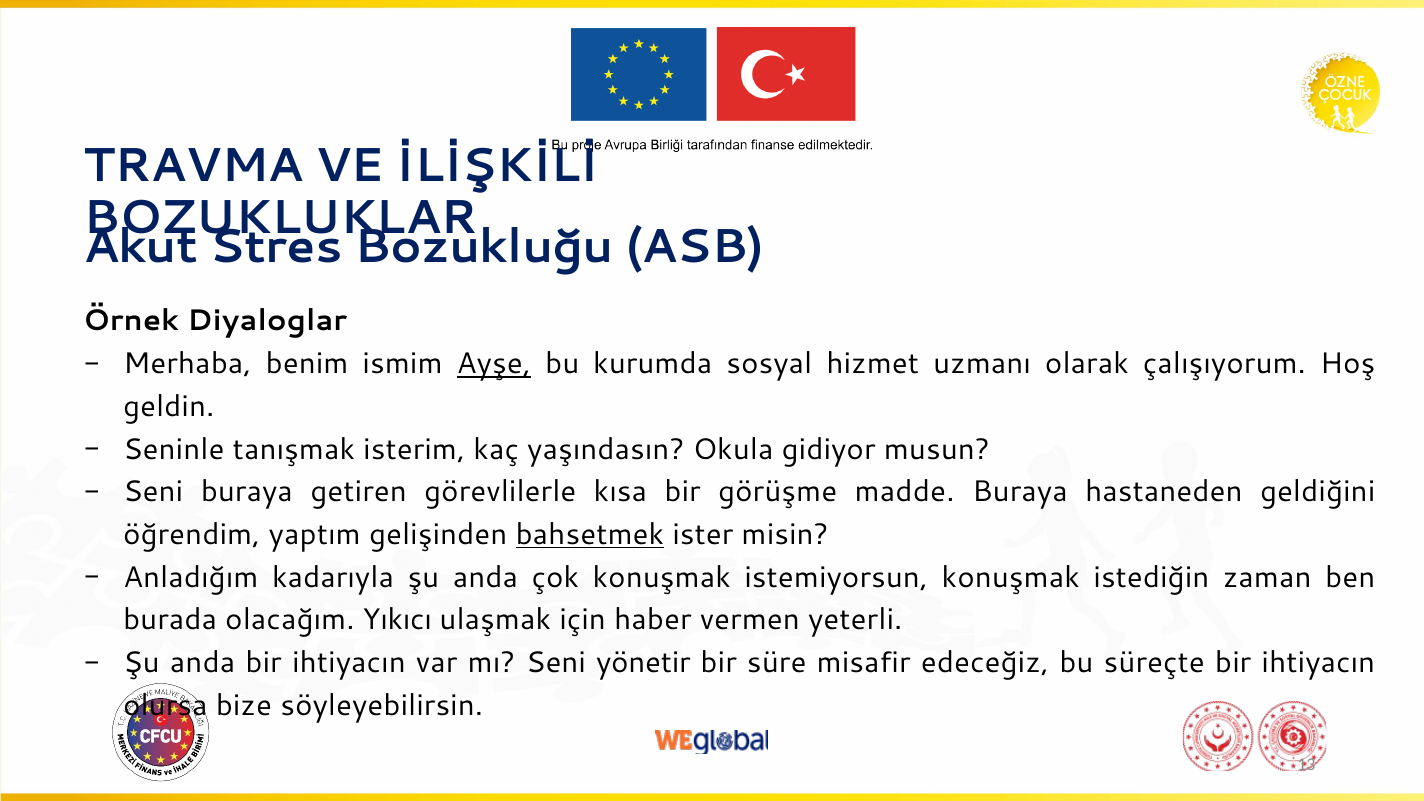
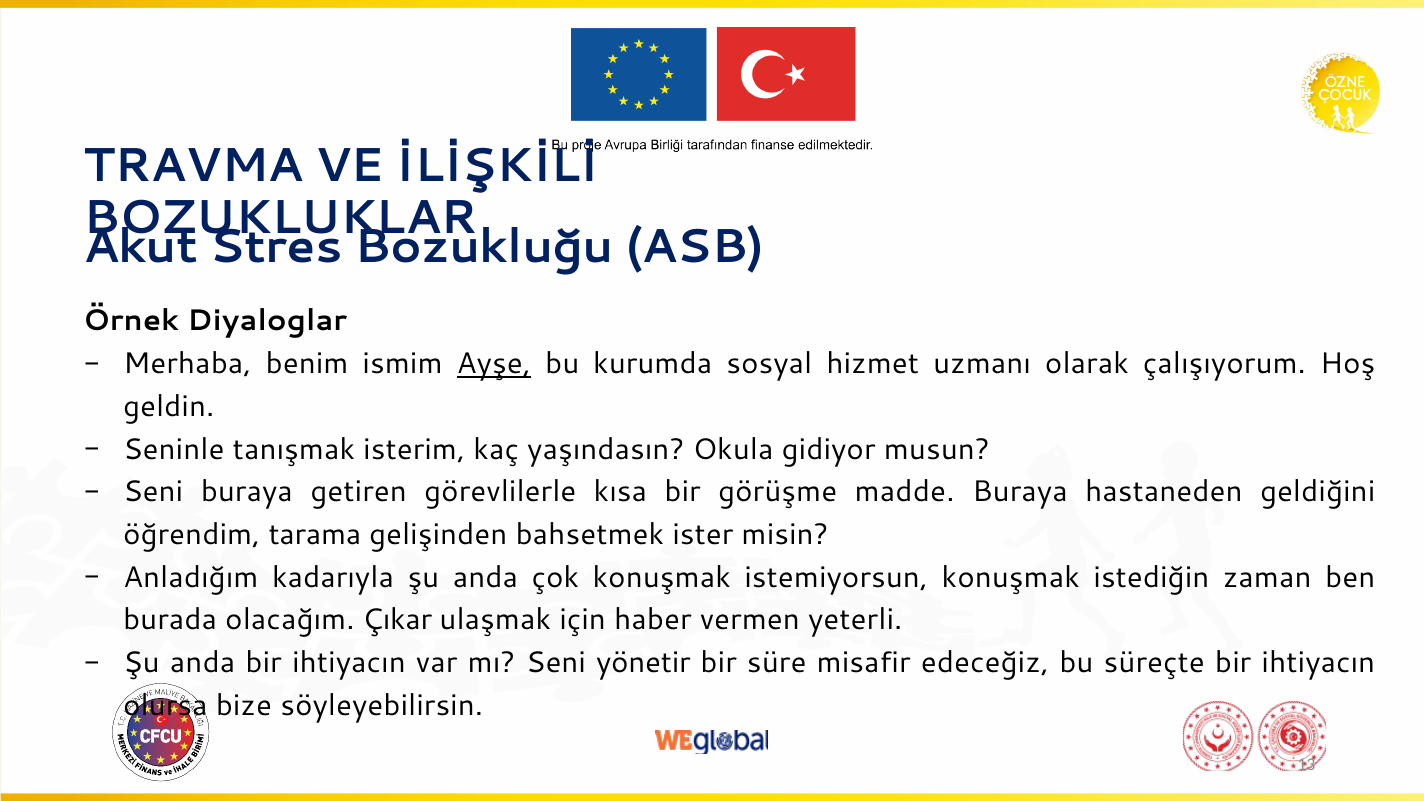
yaptım: yaptım -> tarama (315, 535)
bahsetmek underline: present -> none (590, 535)
Yıkıcı: Yıkıcı -> Çıkar (397, 620)
